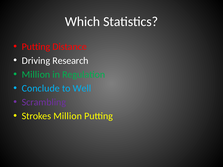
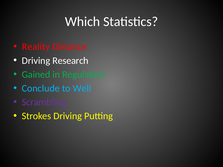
Putting: Putting -> Reality (36, 47)
Million: Million -> Gained (36, 75)
Strokes Million: Million -> Driving (68, 116)
